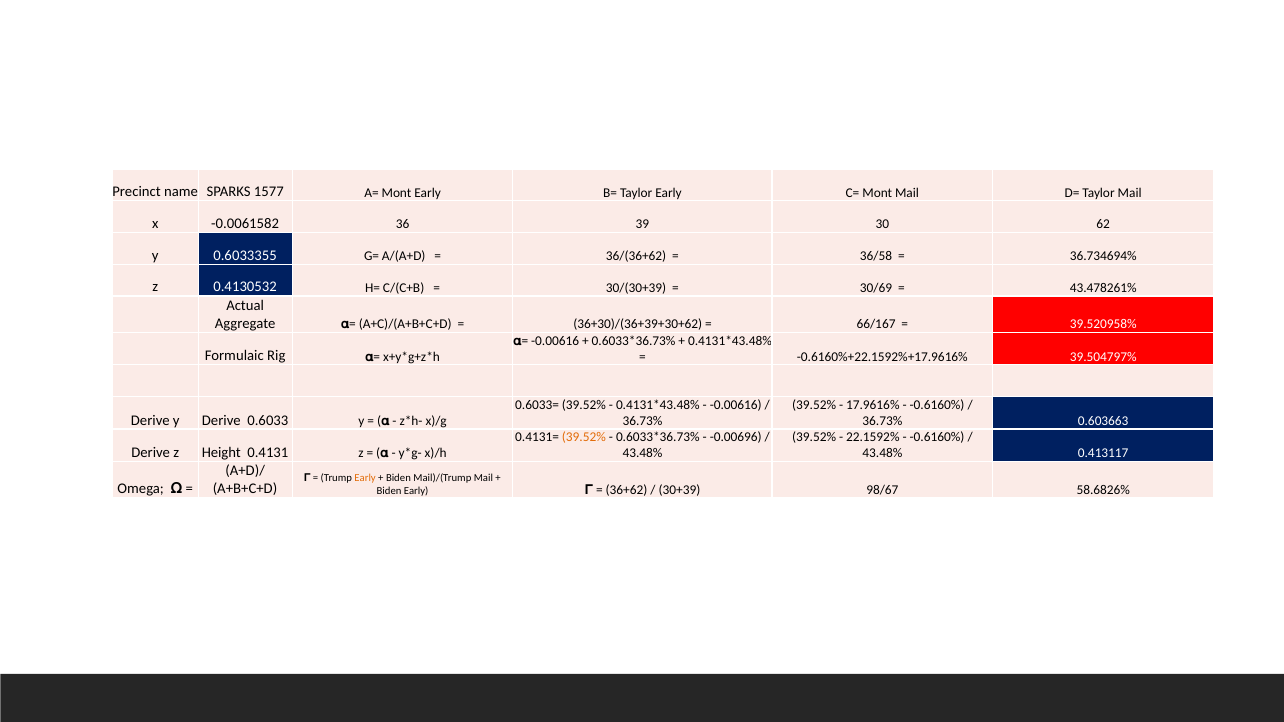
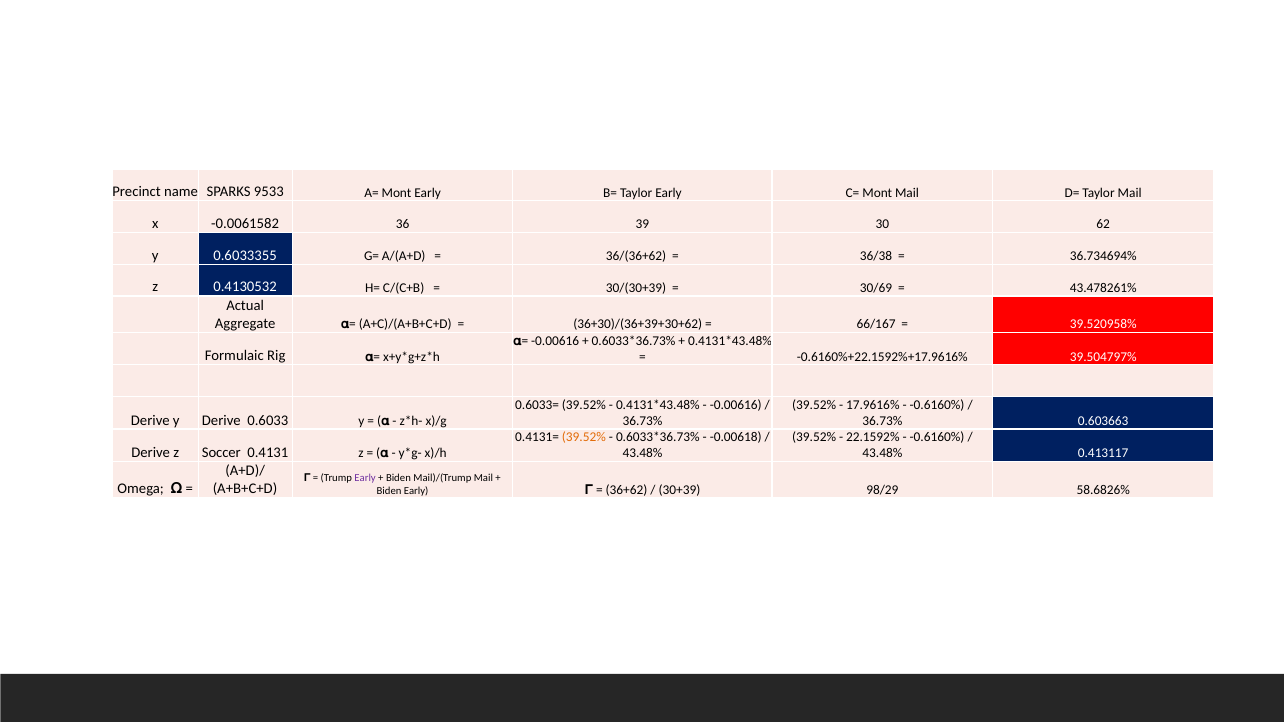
1577: 1577 -> 9533 (269, 192)
36/58: 36/58 -> 36/38 (876, 256)
-0.00696: -0.00696 -> -0.00618 (736, 437)
Height: Height -> Soccer (221, 453)
Early colour: orange -> purple (365, 478)
98/67: 98/67 -> 98/29 (882, 490)
